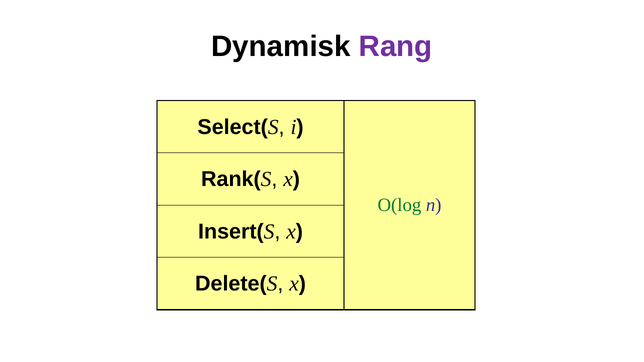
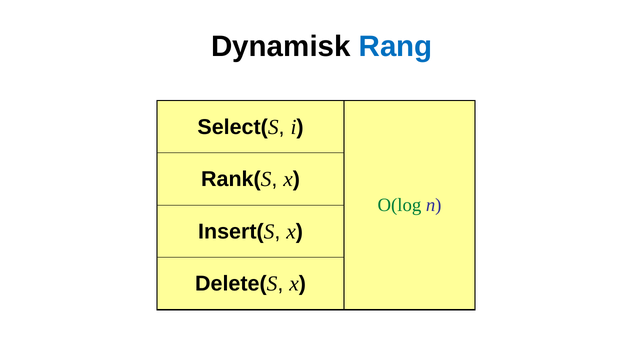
Rang colour: purple -> blue (396, 47)
